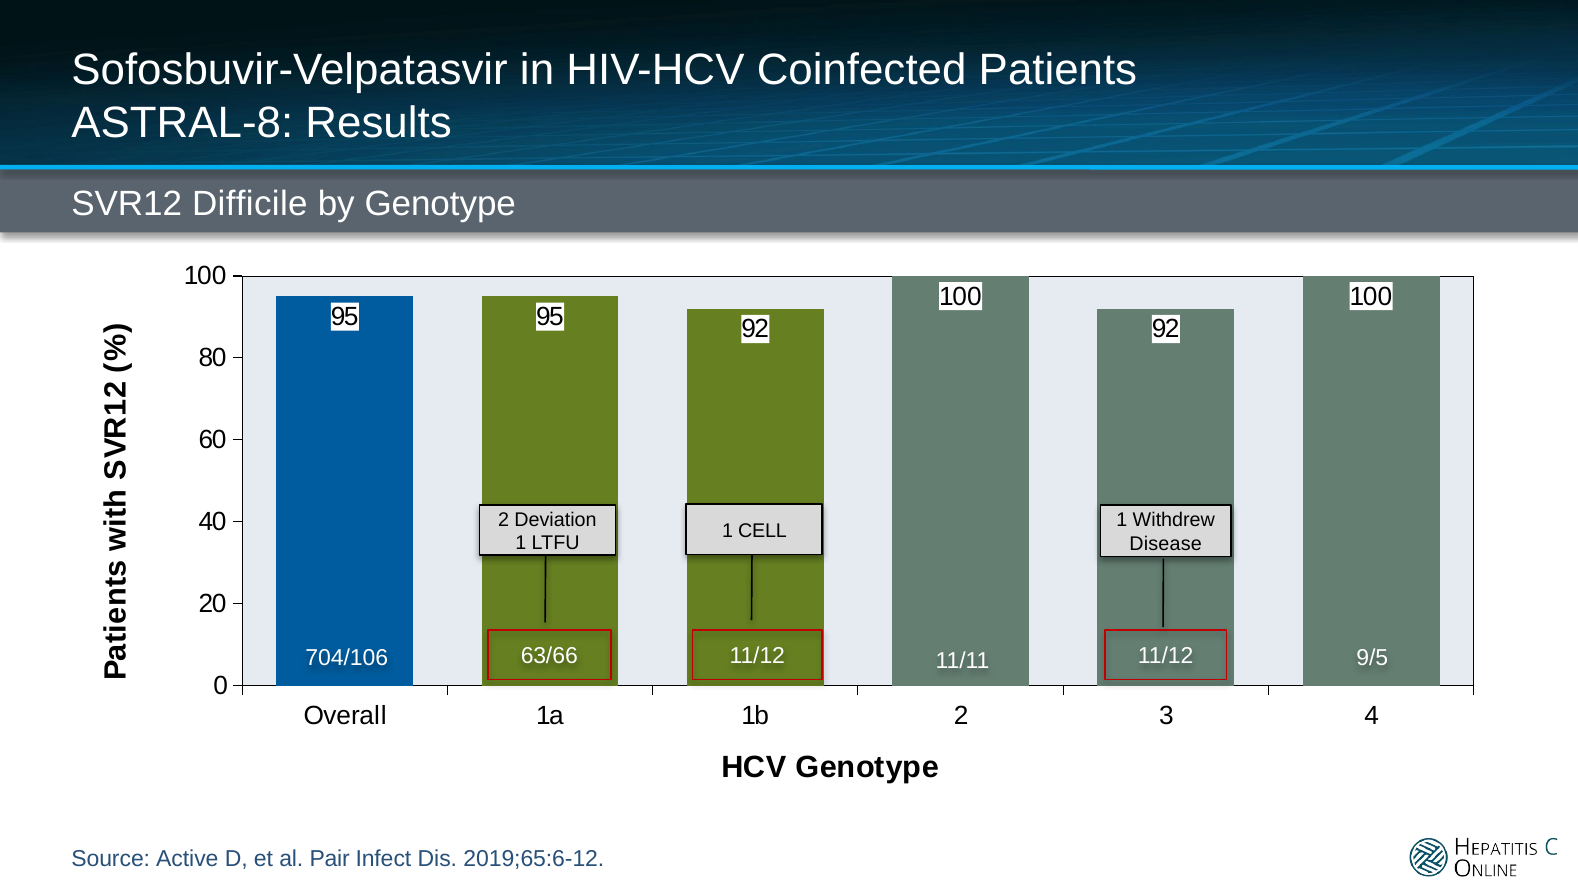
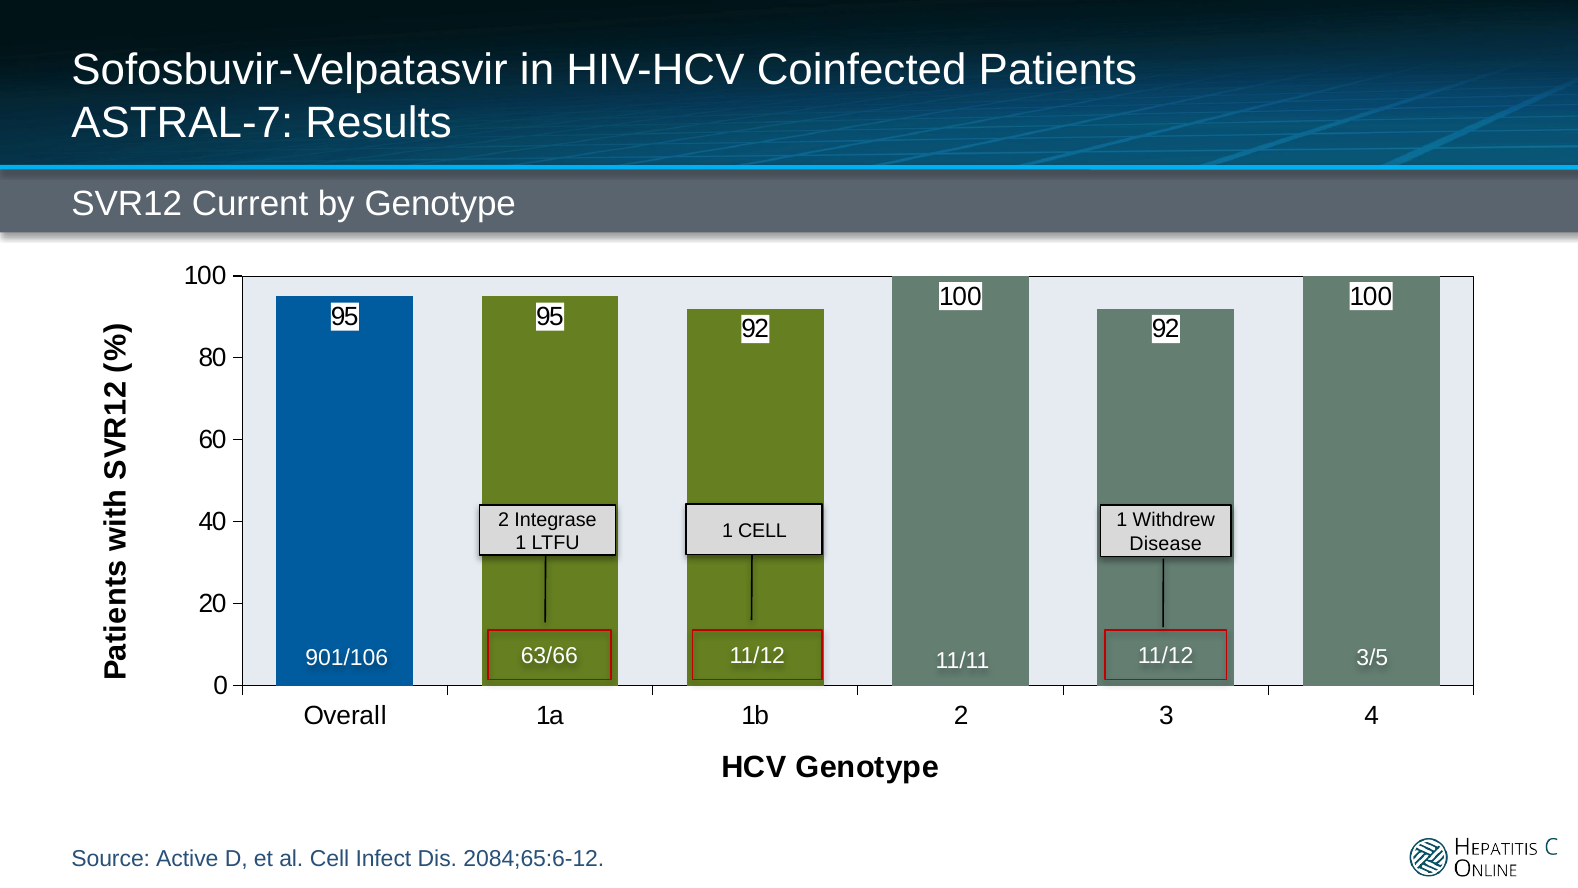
ASTRAL-8: ASTRAL-8 -> ASTRAL-7 (182, 123)
Difficile: Difficile -> Current (250, 204)
Deviation: Deviation -> Integrase (556, 519)
704/106: 704/106 -> 901/106 (347, 658)
9/5: 9/5 -> 3/5 (1372, 658)
al Pair: Pair -> Cell (330, 859)
2019;65:6-12: 2019;65:6-12 -> 2084;65:6-12 (534, 859)
